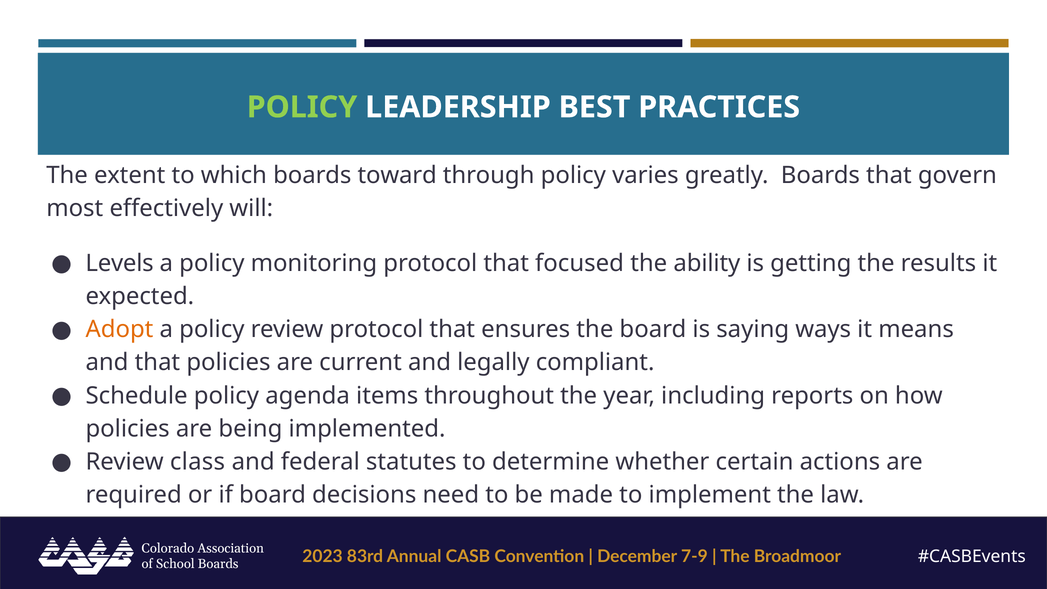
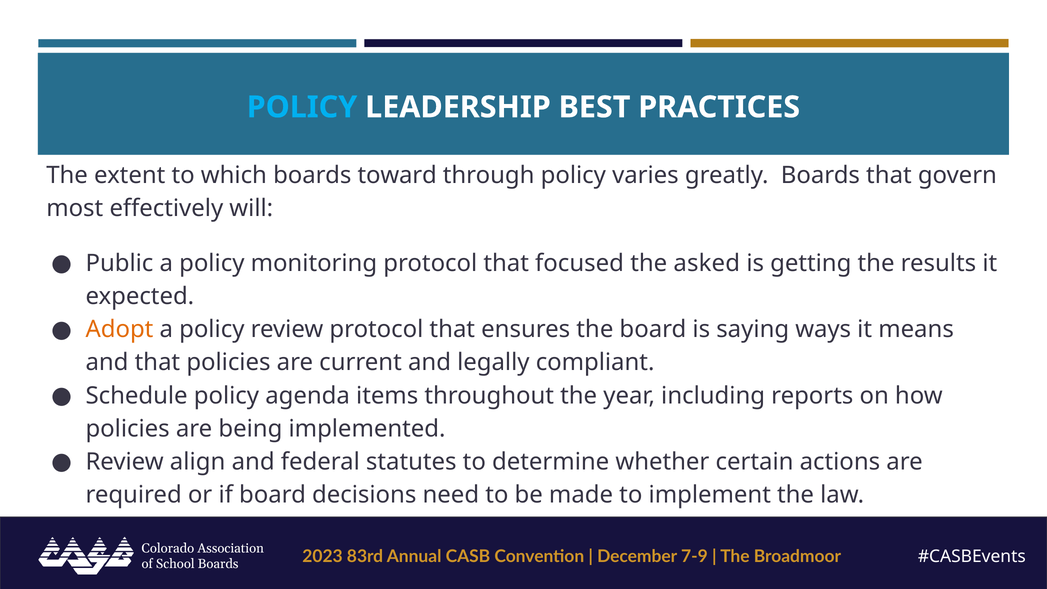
POLICY colour: light green -> light blue (302, 107)
Levels: Levels -> Public (119, 263)
ability: ability -> asked (707, 263)
class: class -> align (198, 462)
